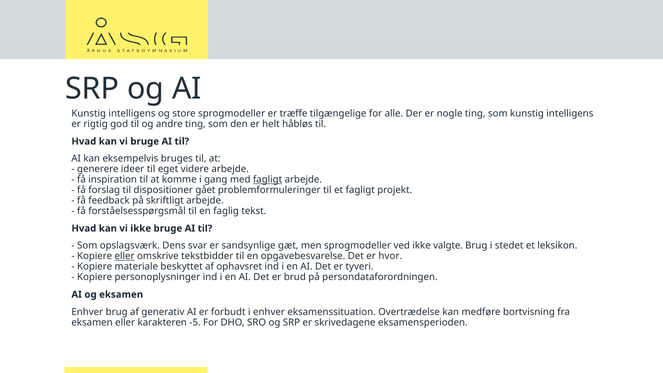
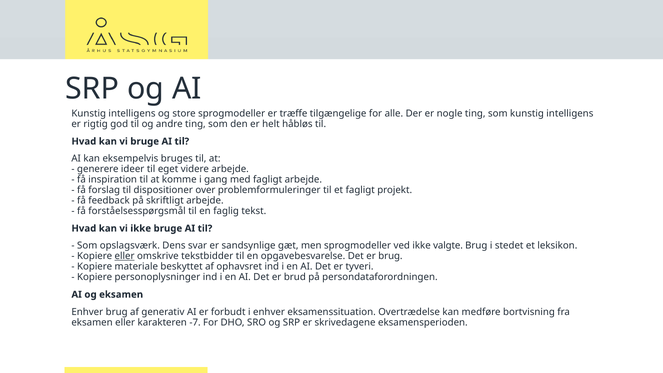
fagligt underline: present -> none (268, 180)
gået: gået -> over (205, 190)
er hvor: hvor -> brug (390, 256)
-5: -5 -> -7 (195, 322)
